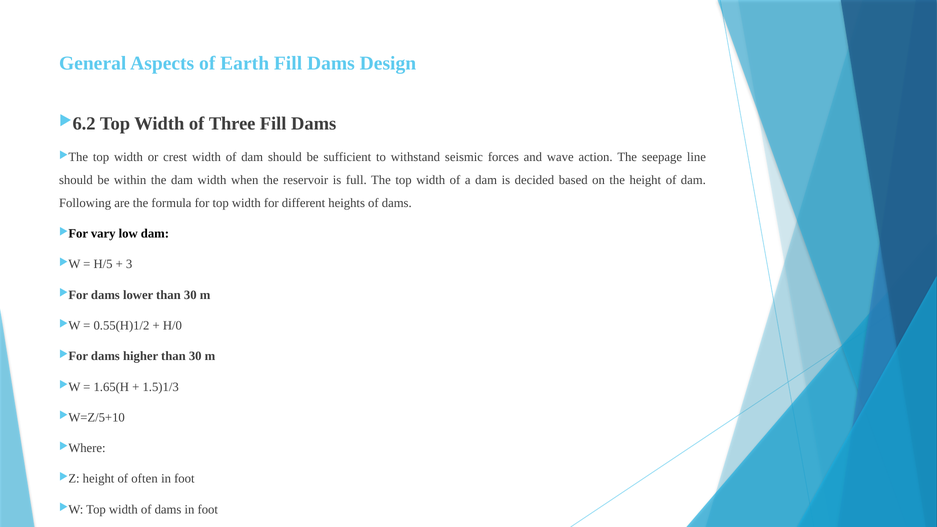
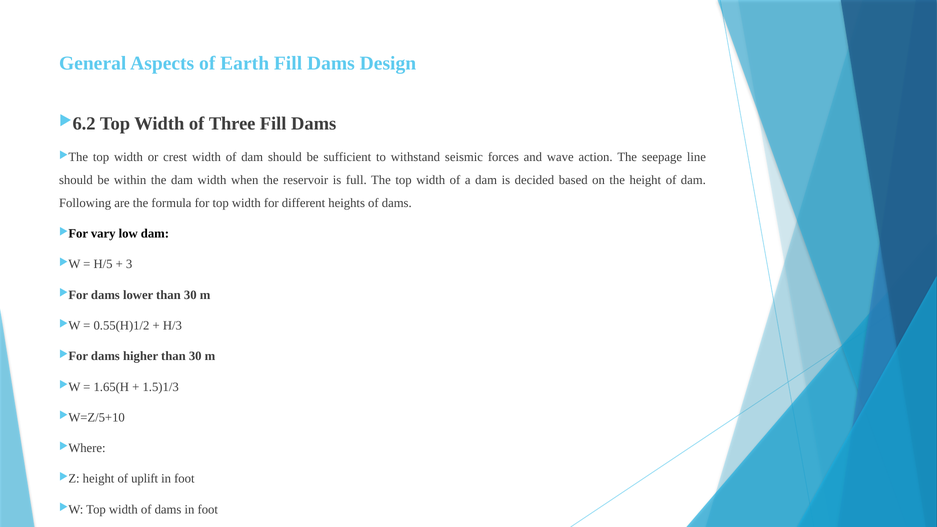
H/0: H/0 -> H/3 (172, 326)
often: often -> uplift (145, 479)
